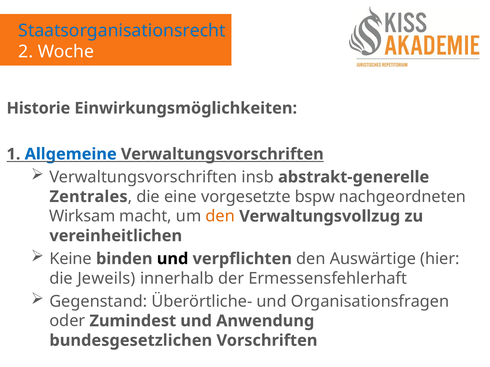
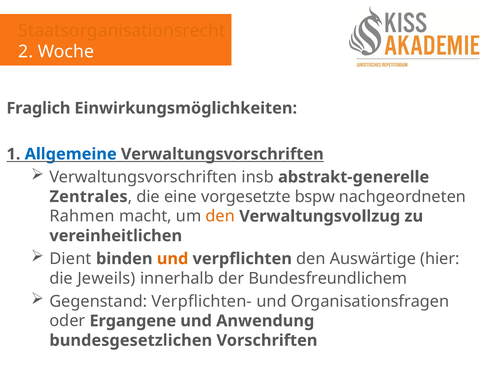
Staatsorganisationsrecht colour: blue -> orange (122, 31)
Historie: Historie -> Fraglich (38, 108)
Wirksam: Wirksam -> Rahmen (82, 217)
Keine: Keine -> Dient (71, 259)
und colour: black -> orange (173, 259)
Ermessensfehlerhaft: Ermessensfehlerhaft -> Bundesfreundlichem (328, 279)
Überörtliche-: Überörtliche- -> Verpflichten- (202, 302)
Zumindest: Zumindest -> Ergangene (133, 321)
